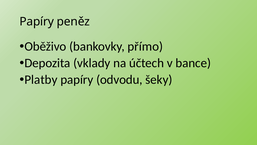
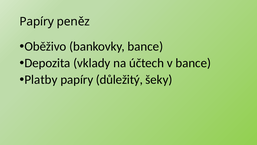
bankovky přímo: přímo -> bance (145, 46)
odvodu: odvodu -> důležitý (119, 79)
